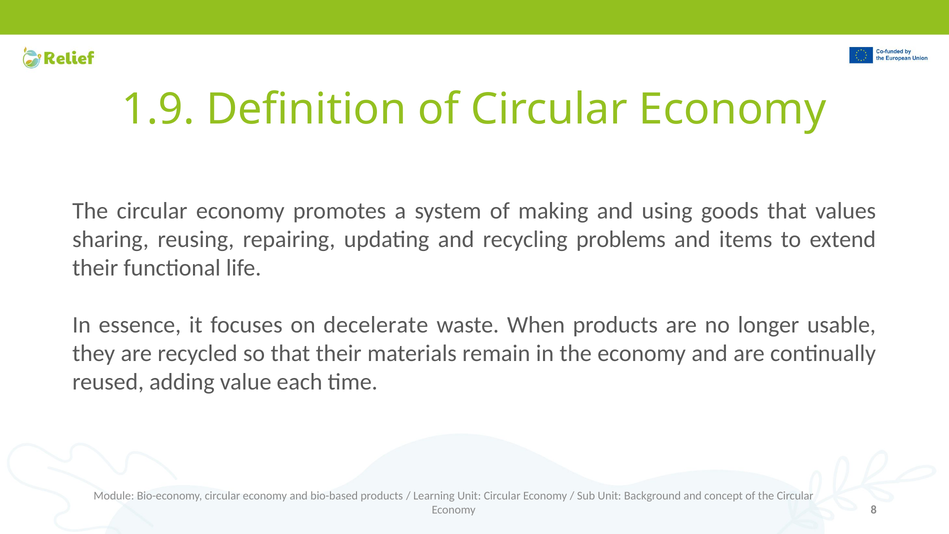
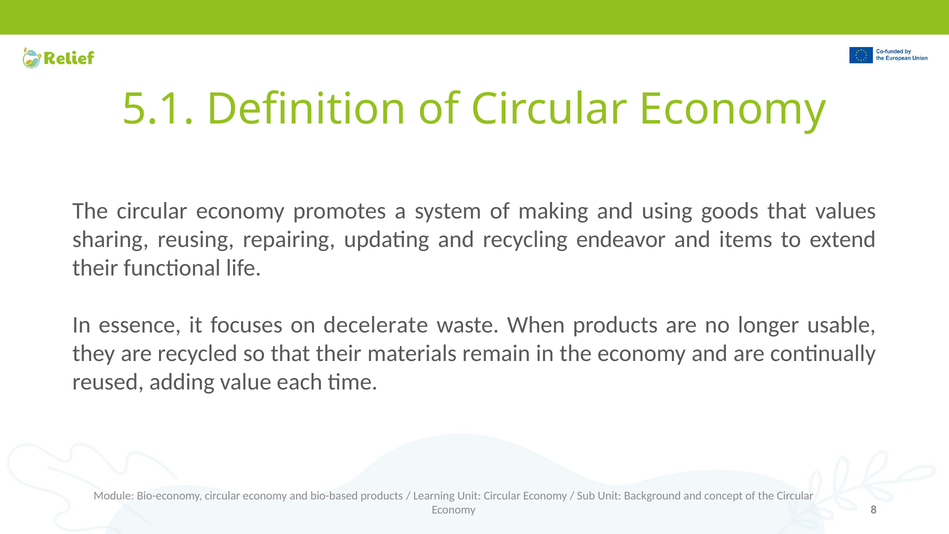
1.9: 1.9 -> 5.1 (158, 110)
problems: problems -> endeavor (621, 239)
